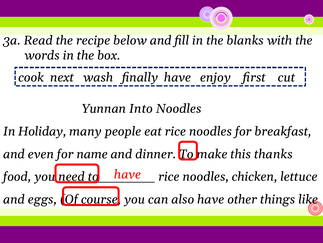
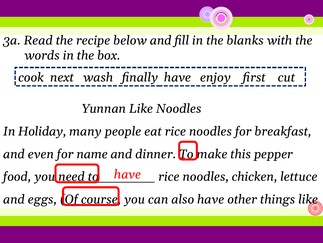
Yunnan Into: Into -> Like (141, 108)
thanks: thanks -> pepper (273, 154)
